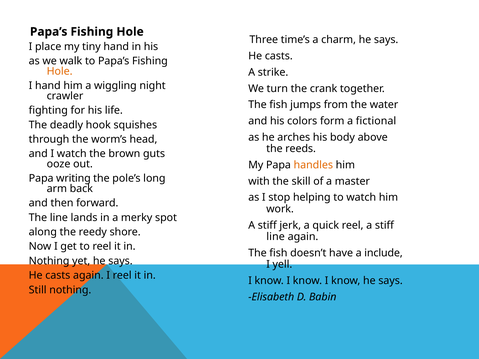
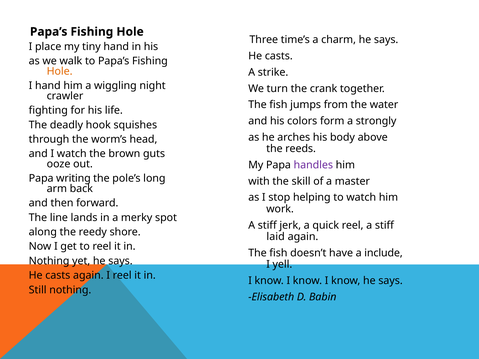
fictional: fictional -> strongly (376, 121)
handles colour: orange -> purple (313, 165)
line: line -> laid (276, 237)
